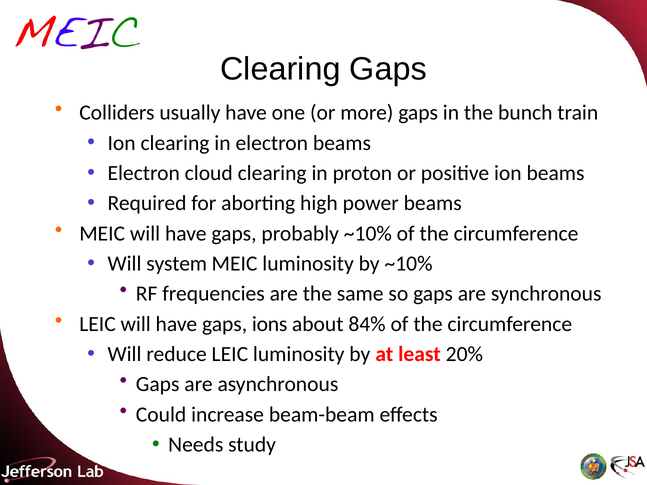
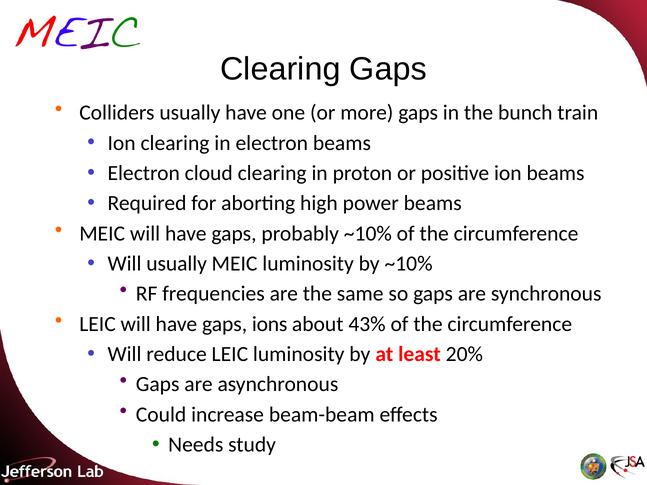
Will system: system -> usually (177, 264)
84%: 84% -> 43% (367, 324)
